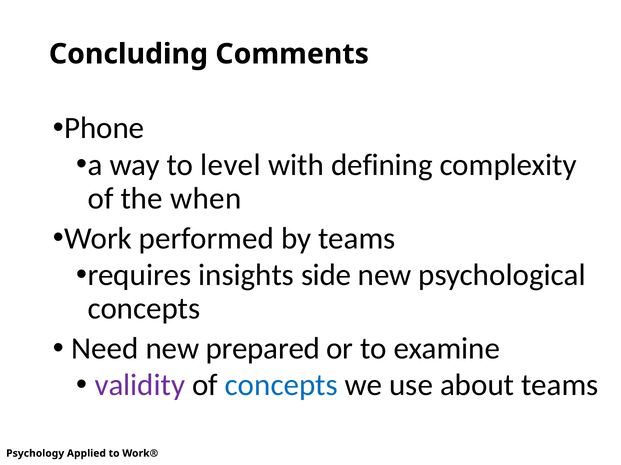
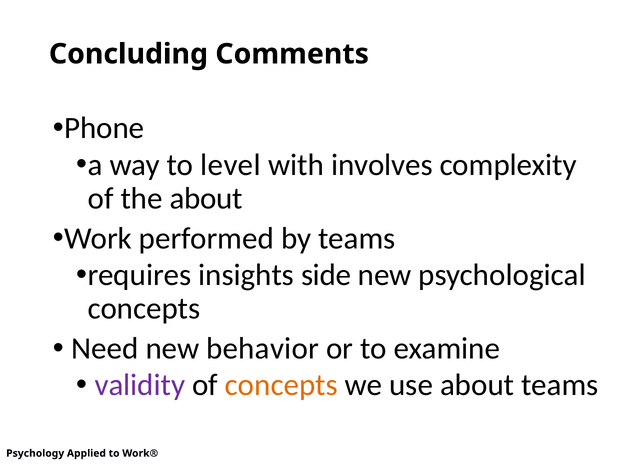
defining: defining -> involves (382, 165)
the when: when -> about (206, 199)
prepared: prepared -> behavior (263, 349)
concepts colour: blue -> orange (281, 386)
